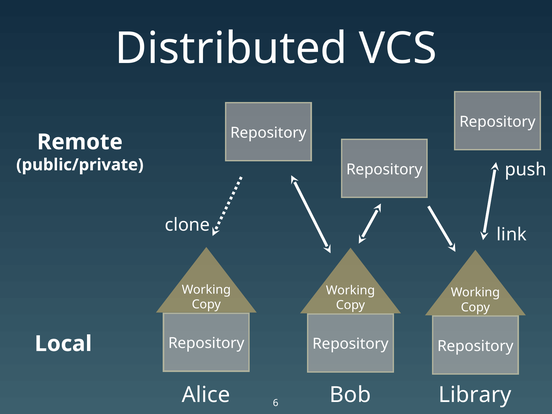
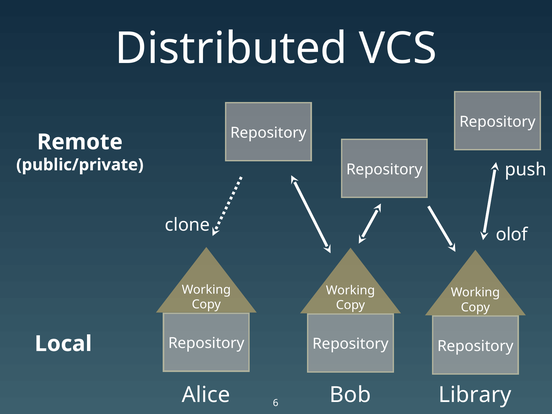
link: link -> olof (512, 234)
